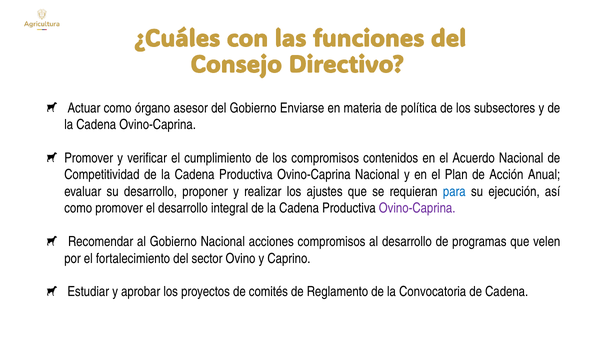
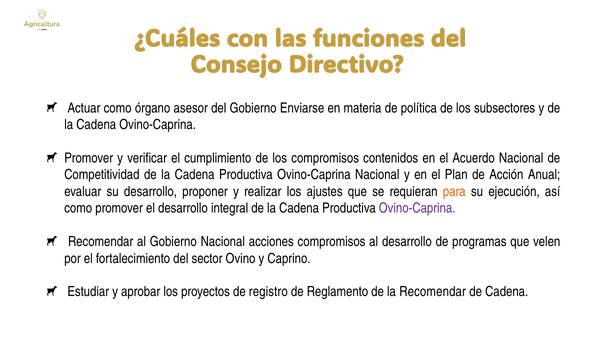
para colour: blue -> orange (454, 192)
comités: comités -> registro (268, 292)
la Convocatoria: Convocatoria -> Recomendar (433, 292)
